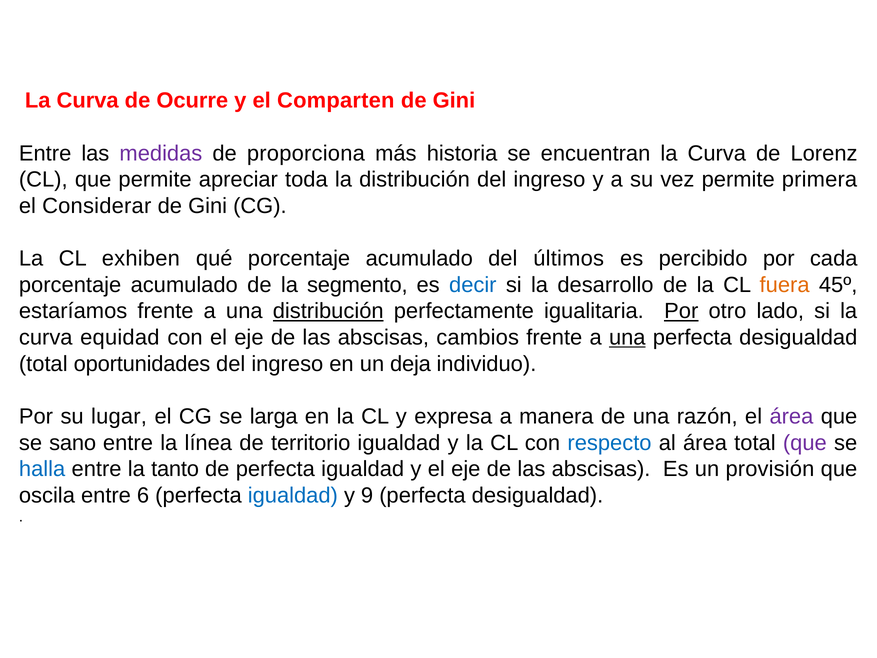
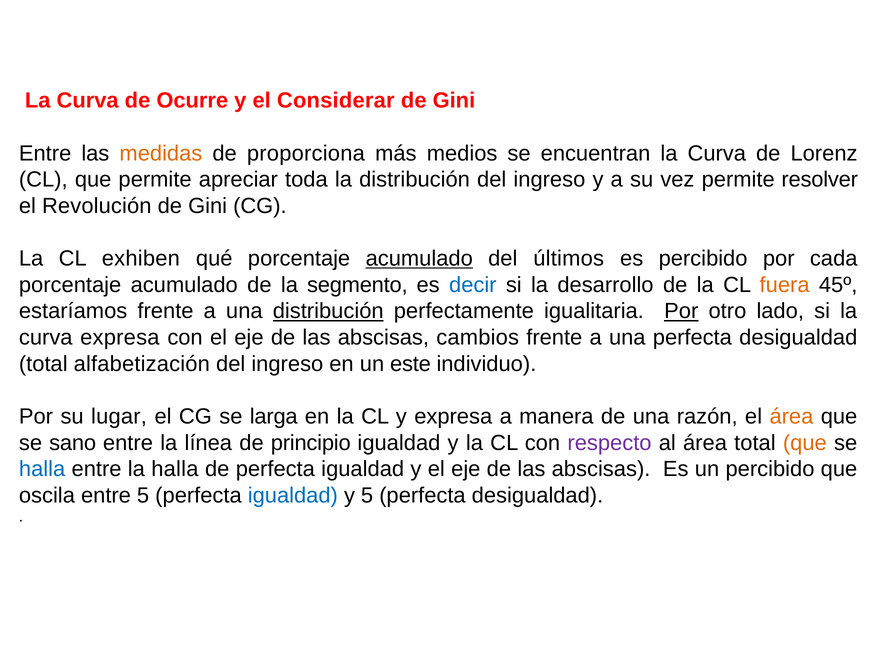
Comparten: Comparten -> Considerar (336, 101)
medidas colour: purple -> orange (161, 153)
historia: historia -> medios (462, 153)
primera: primera -> resolver (820, 180)
Considerar: Considerar -> Revolución (97, 206)
acumulado underline: none -> present (419, 258)
curva equidad: equidad -> expresa (120, 337)
una underline: present -> none (627, 337)
oportunidades: oportunidades -> alfabetización (142, 364)
deja: deja -> este (410, 364)
área colour: purple -> orange (791, 416)
territorio: territorio -> principio (311, 443)
respecto colour: blue -> purple (609, 443)
que colour: purple -> orange (805, 443)
la tanto: tanto -> halla (175, 469)
un provisión: provisión -> percibido (770, 469)
entre 6: 6 -> 5 (143, 495)
y 9: 9 -> 5 (367, 495)
